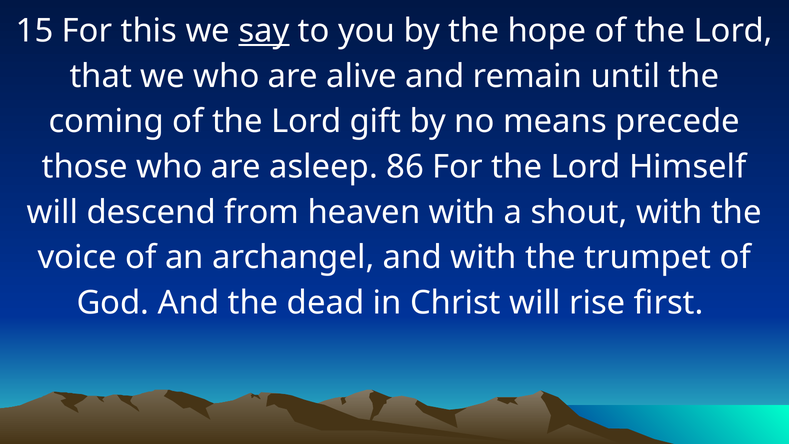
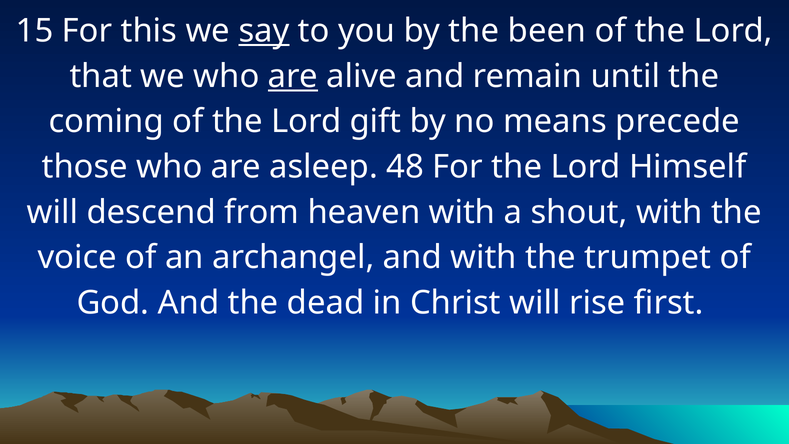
hope: hope -> been (547, 31)
are underline: none -> present (293, 76)
86: 86 -> 48 (405, 167)
